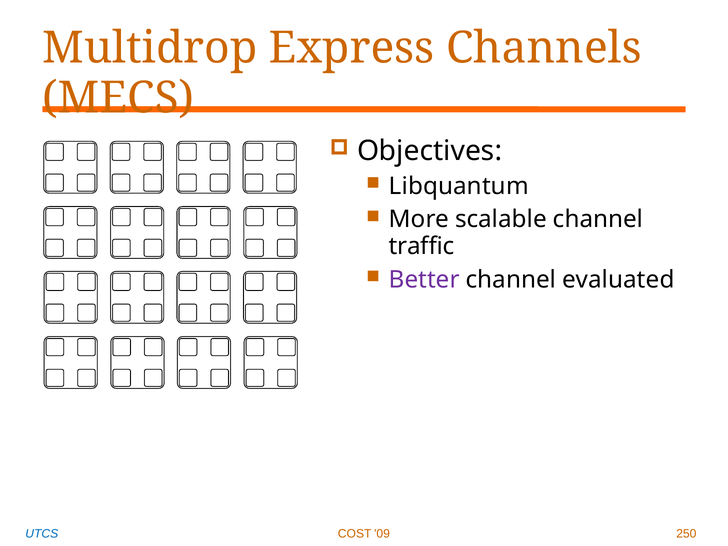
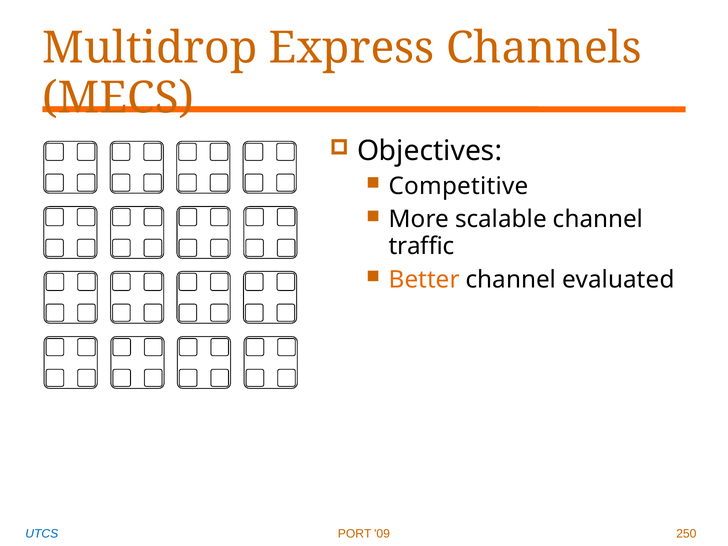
Libquantum: Libquantum -> Competitive (459, 186)
Better colour: purple -> orange (424, 280)
COST: COST -> PORT (355, 534)
